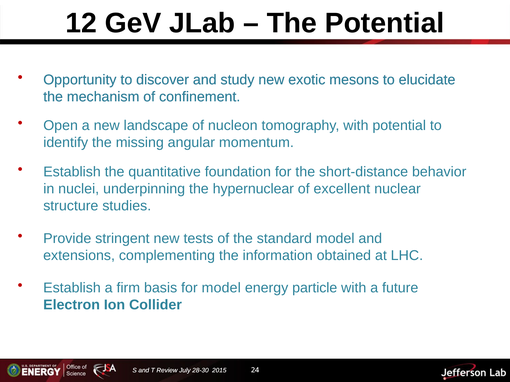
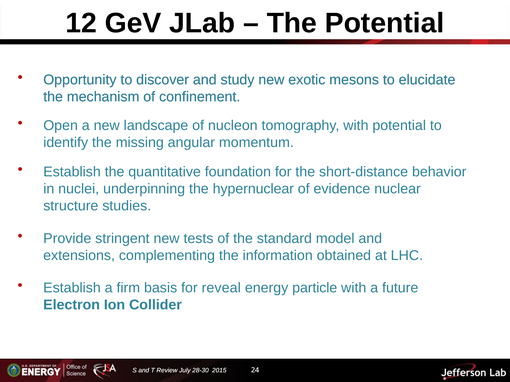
excellent: excellent -> evidence (342, 189)
for model: model -> reveal (221, 288)
